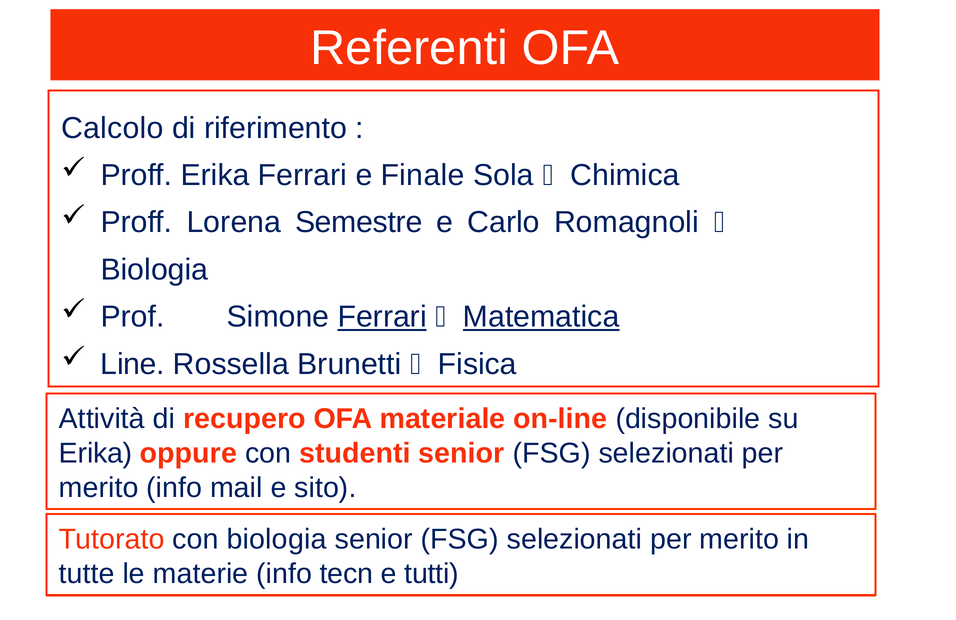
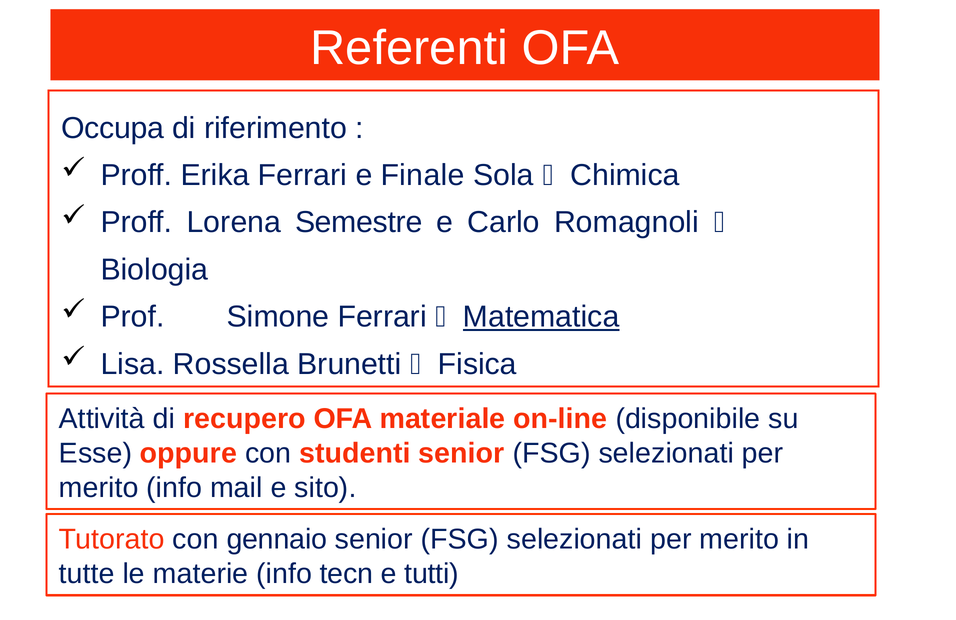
Calcolo: Calcolo -> Occupa (113, 128)
Ferrari underline: present -> none (382, 317)
Line: Line -> Lisa (133, 364)
Erika: Erika -> Esse (96, 454)
con biologia: biologia -> gennaio (277, 540)
